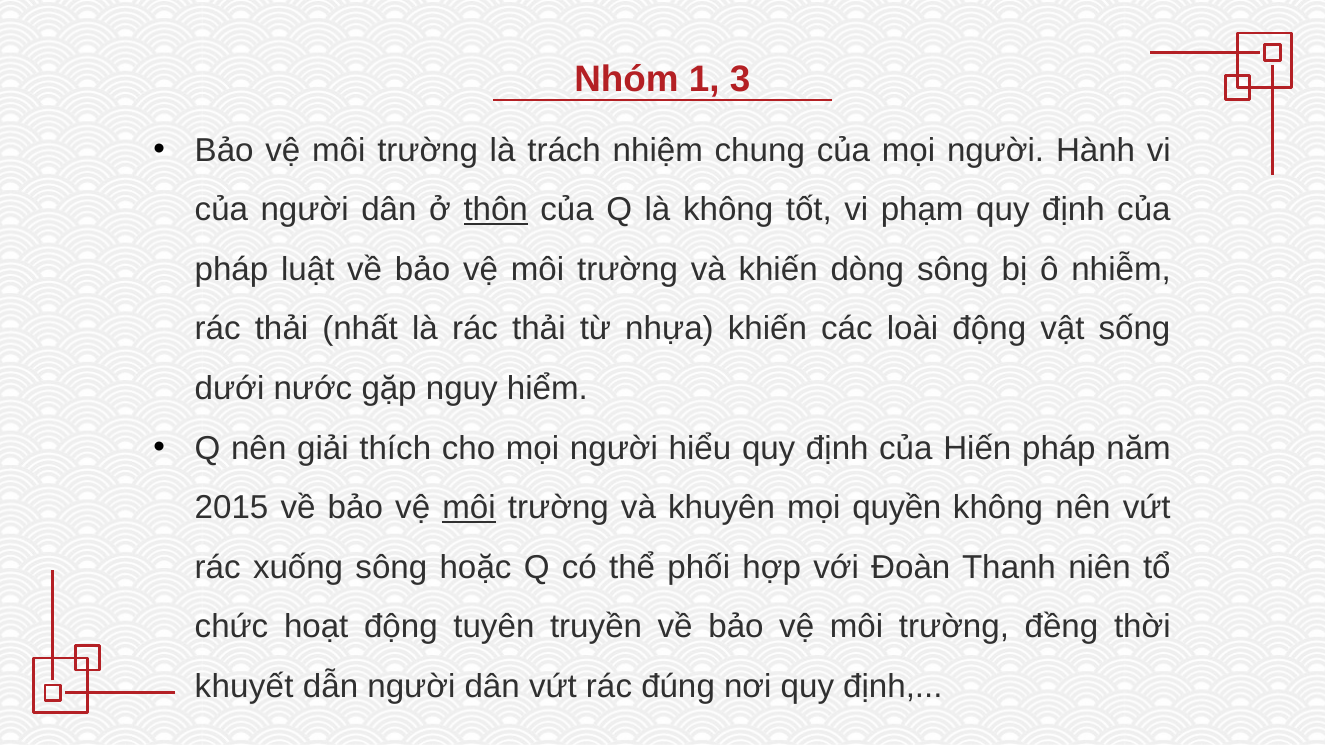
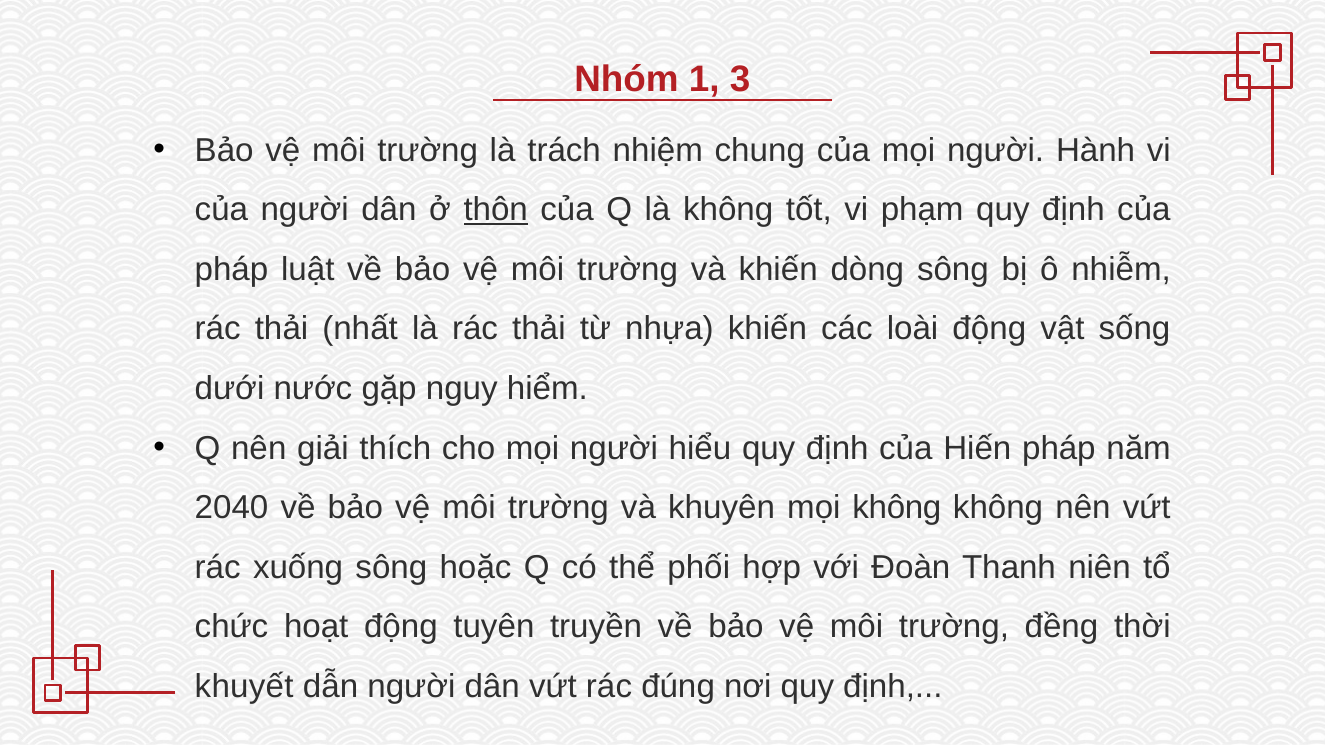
2015: 2015 -> 2040 (232, 508)
môi underline: present -> none (469, 508)
mọi quyền: quyền -> không (897, 508)
